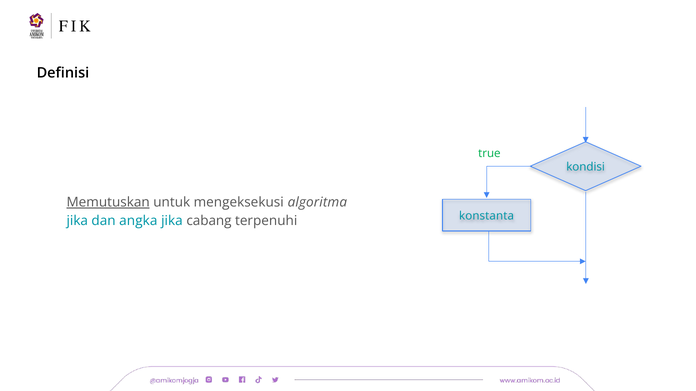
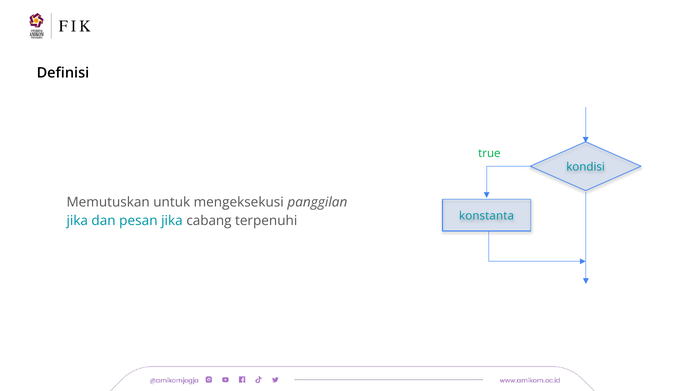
Memutuskan underline: present -> none (108, 202)
algoritma: algoritma -> panggilan (317, 202)
angka: angka -> pesan (138, 221)
